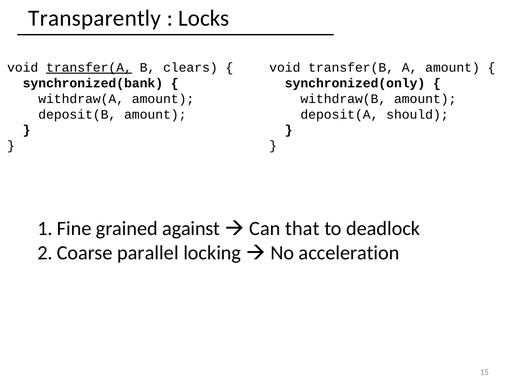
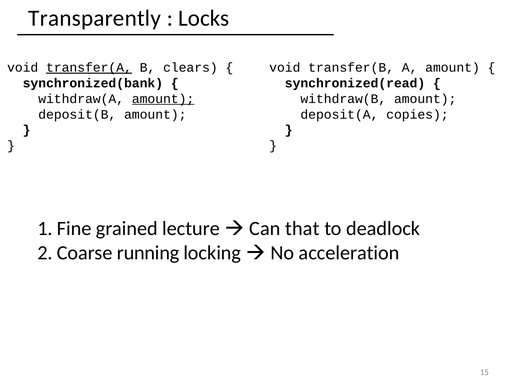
synchronized(only: synchronized(only -> synchronized(read (355, 83)
amount underline: none -> present (163, 99)
should: should -> copies (417, 114)
against: against -> lecture (191, 228)
parallel: parallel -> running (148, 253)
